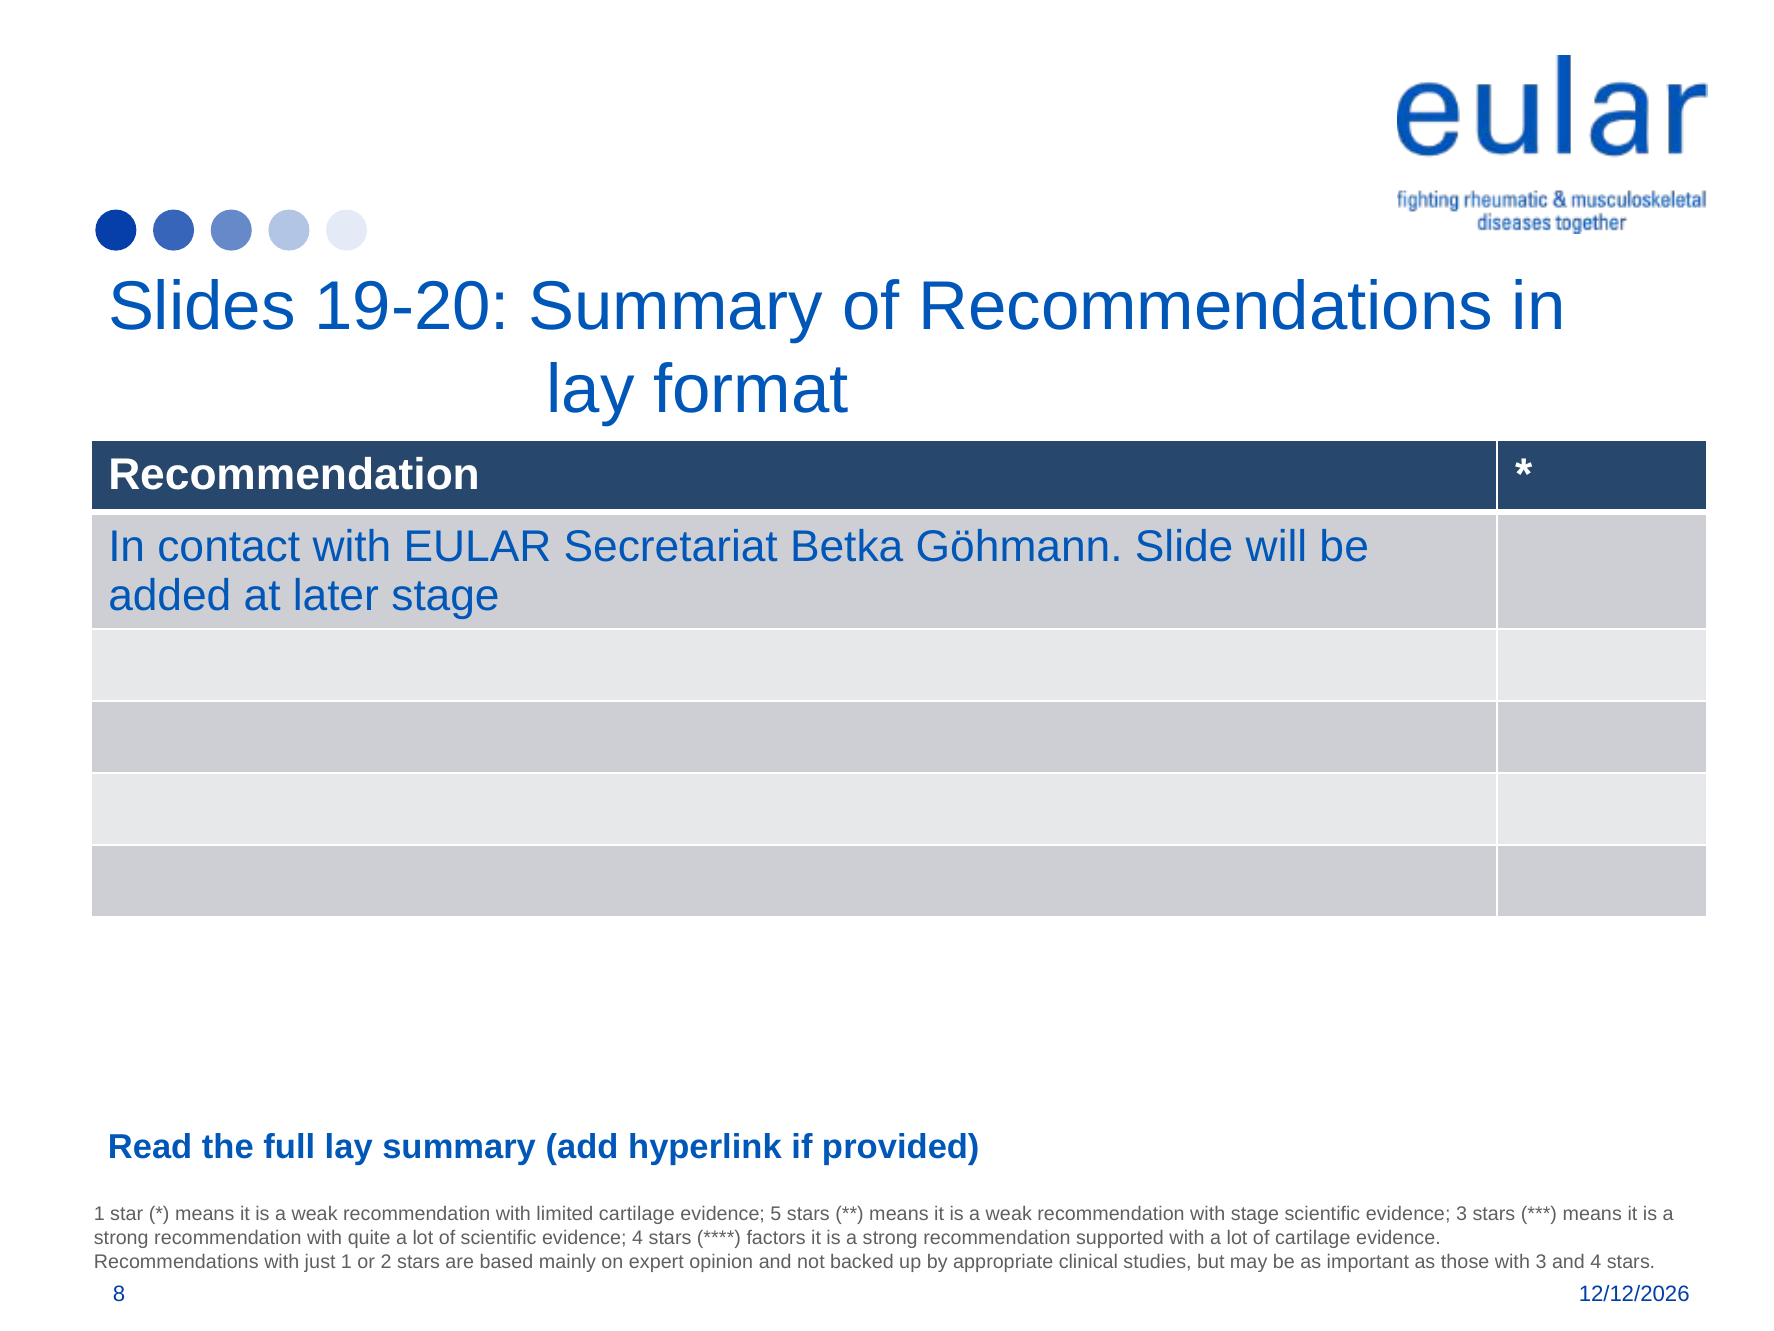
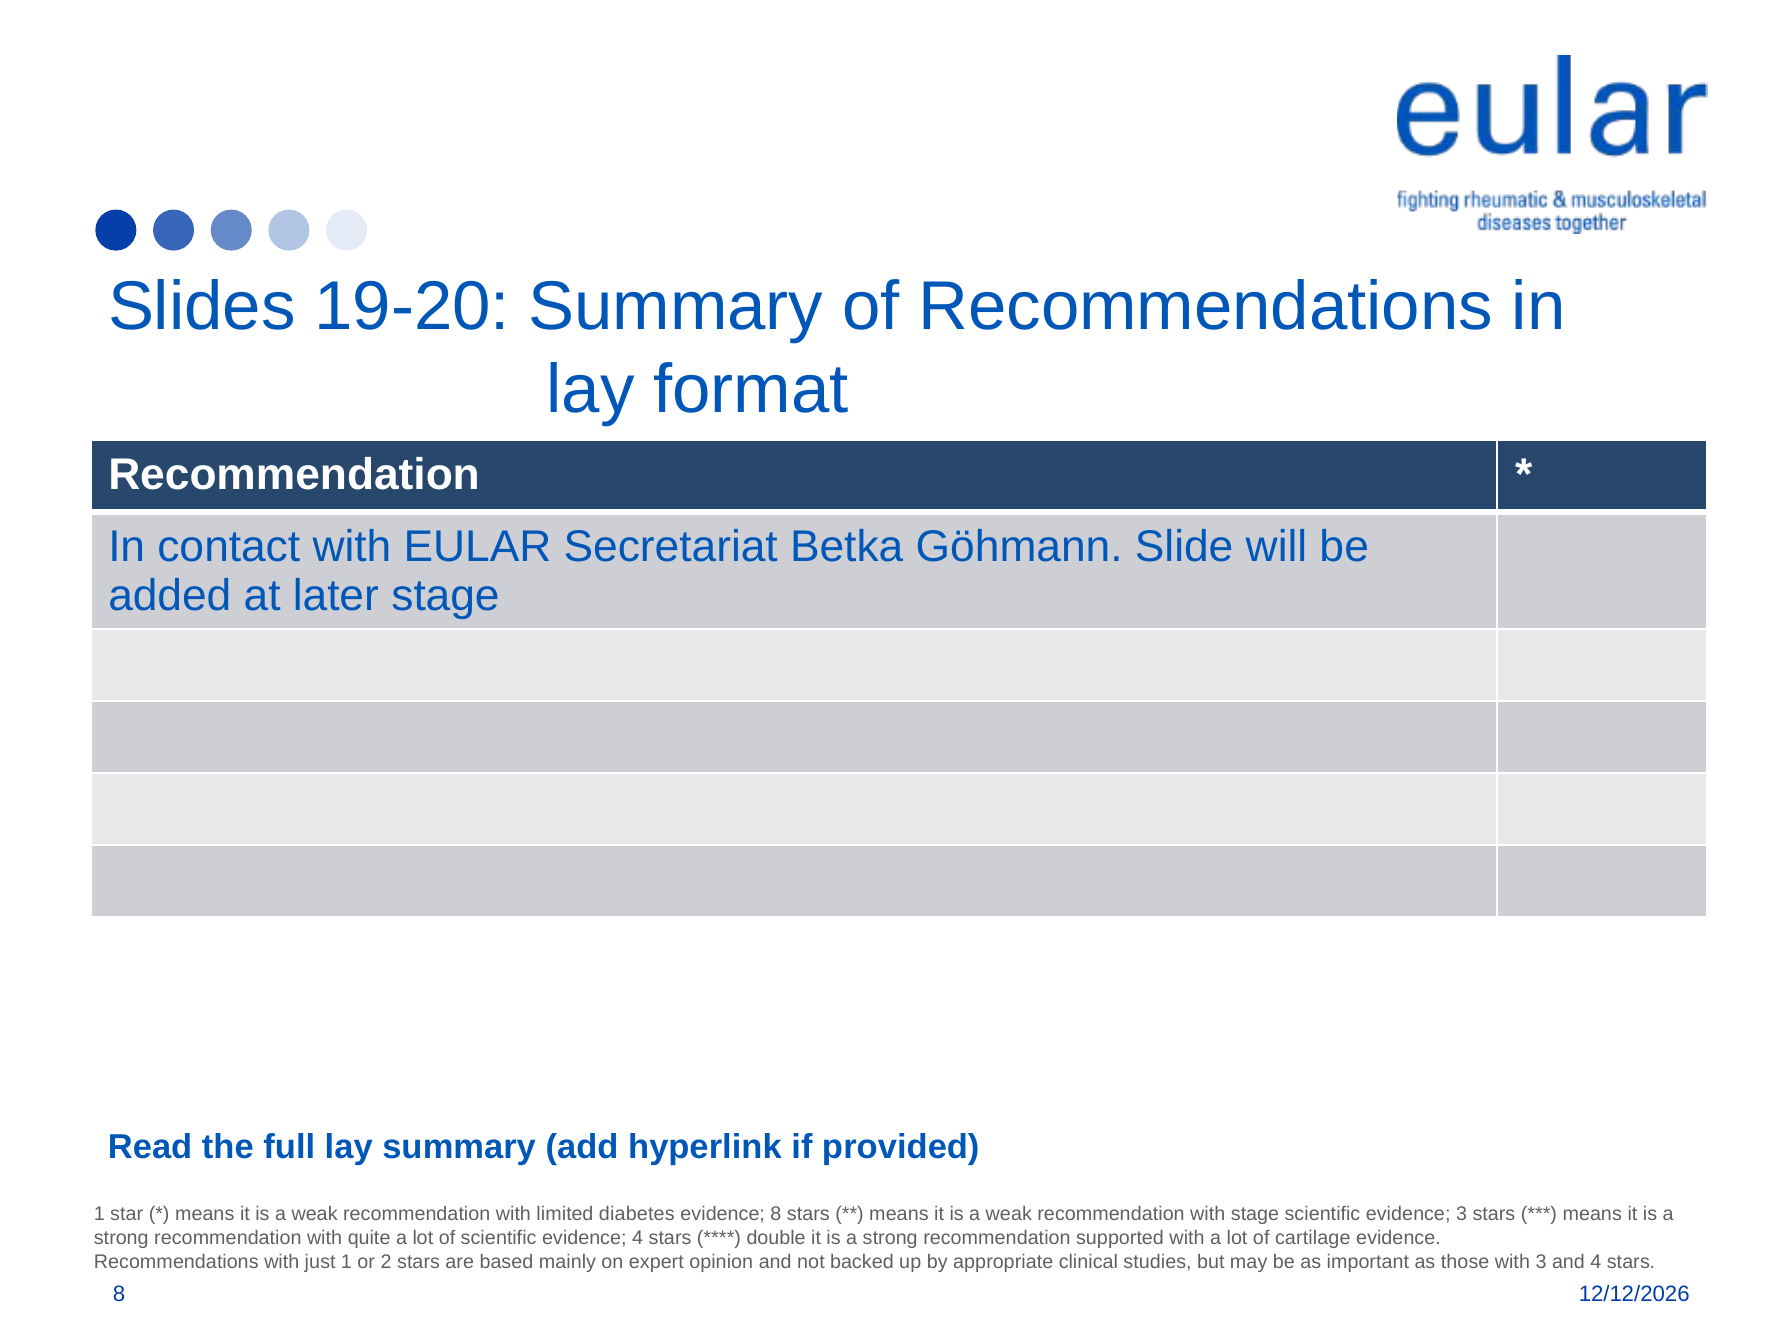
limited cartilage: cartilage -> diabetes (637, 1214)
evidence 5: 5 -> 8 (776, 1214)
factors: factors -> double (776, 1238)
